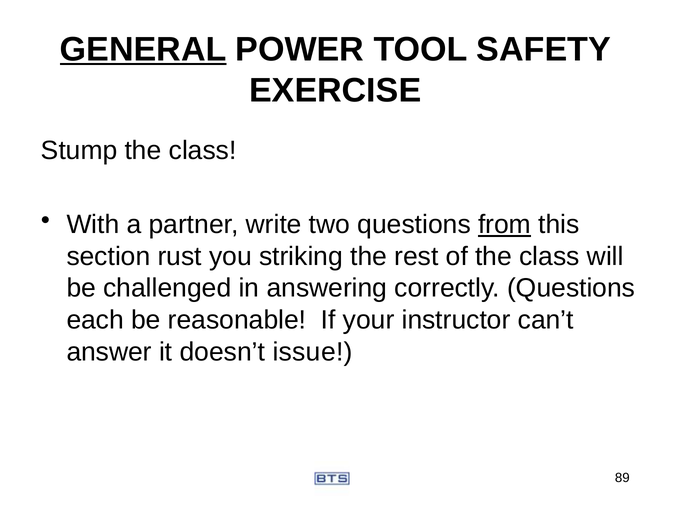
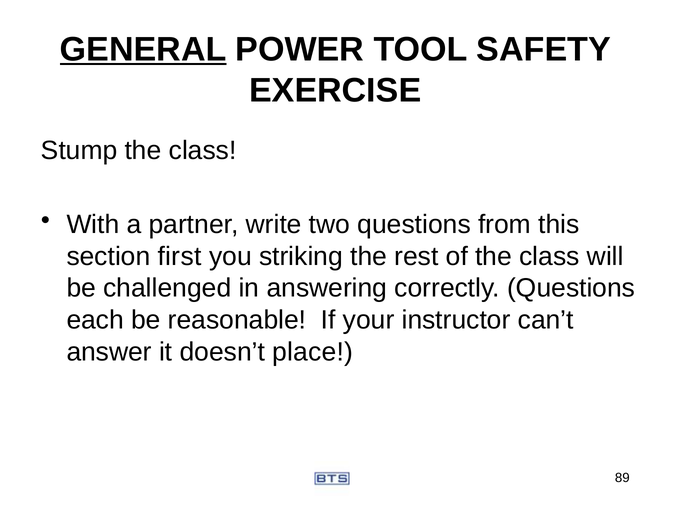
from underline: present -> none (505, 225)
rust: rust -> first (180, 257)
issue: issue -> place (313, 352)
